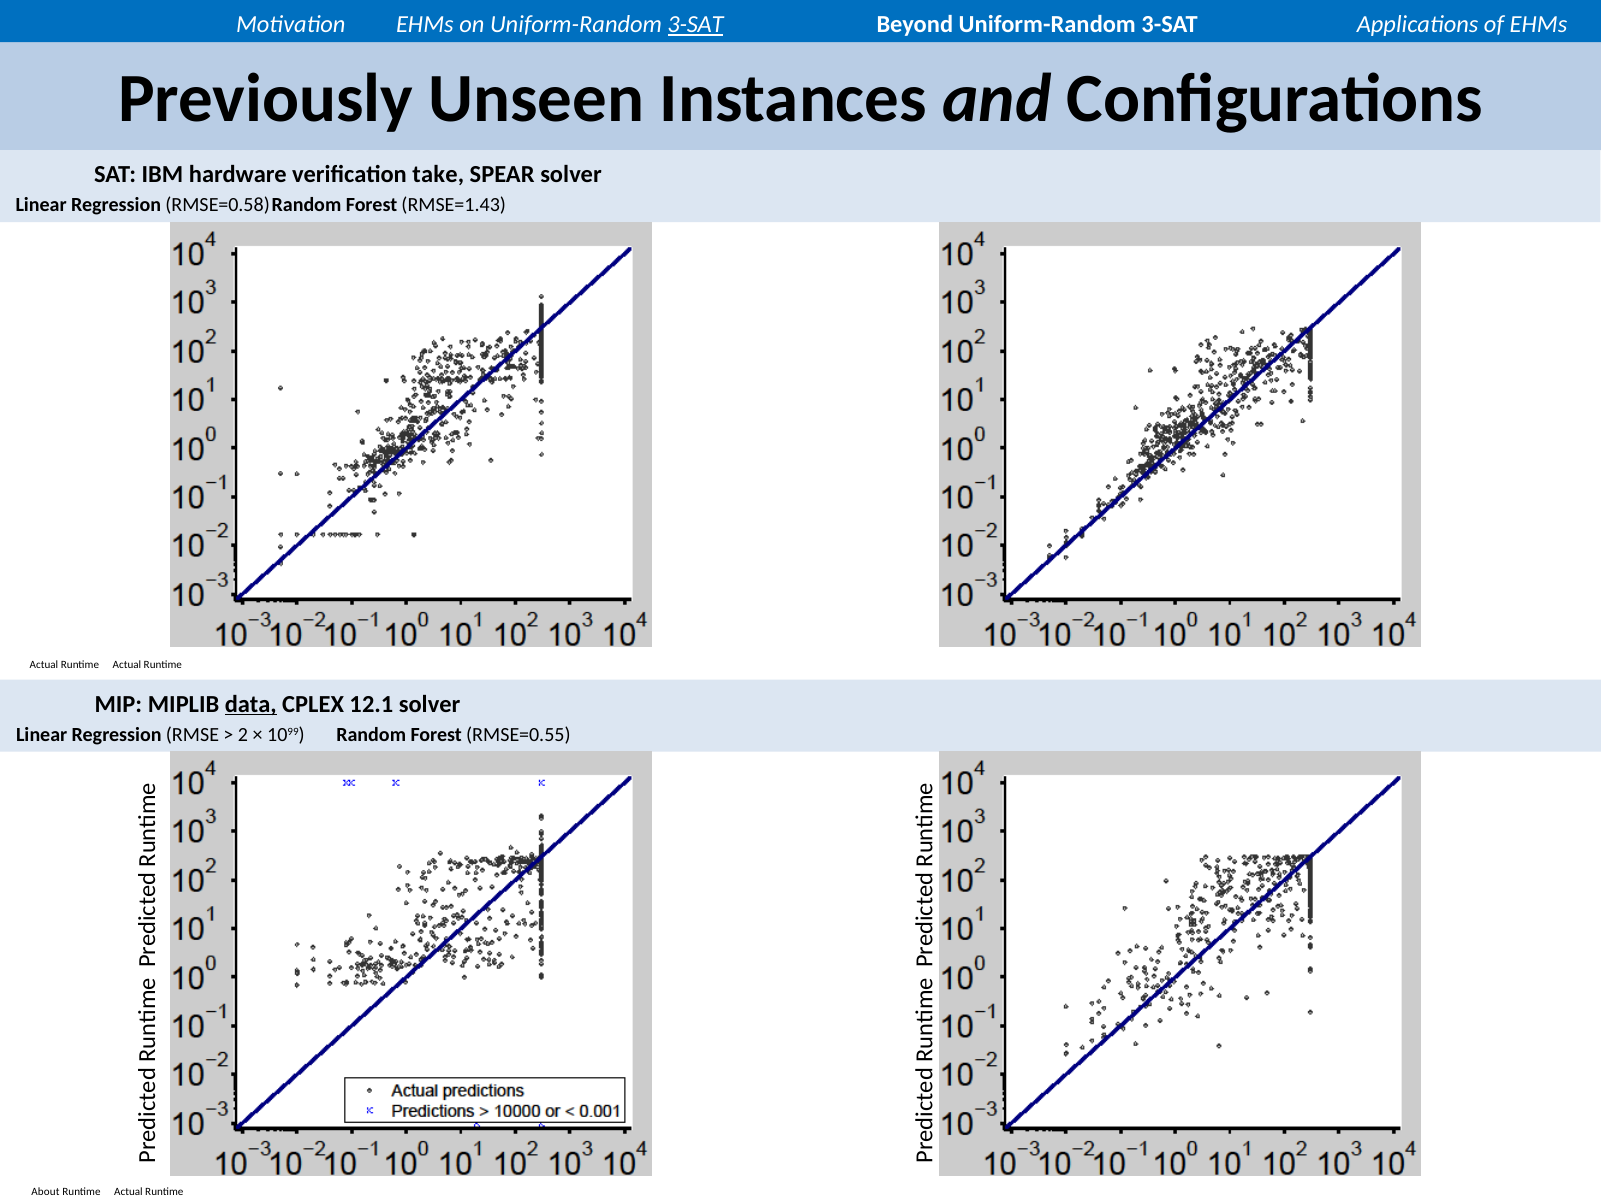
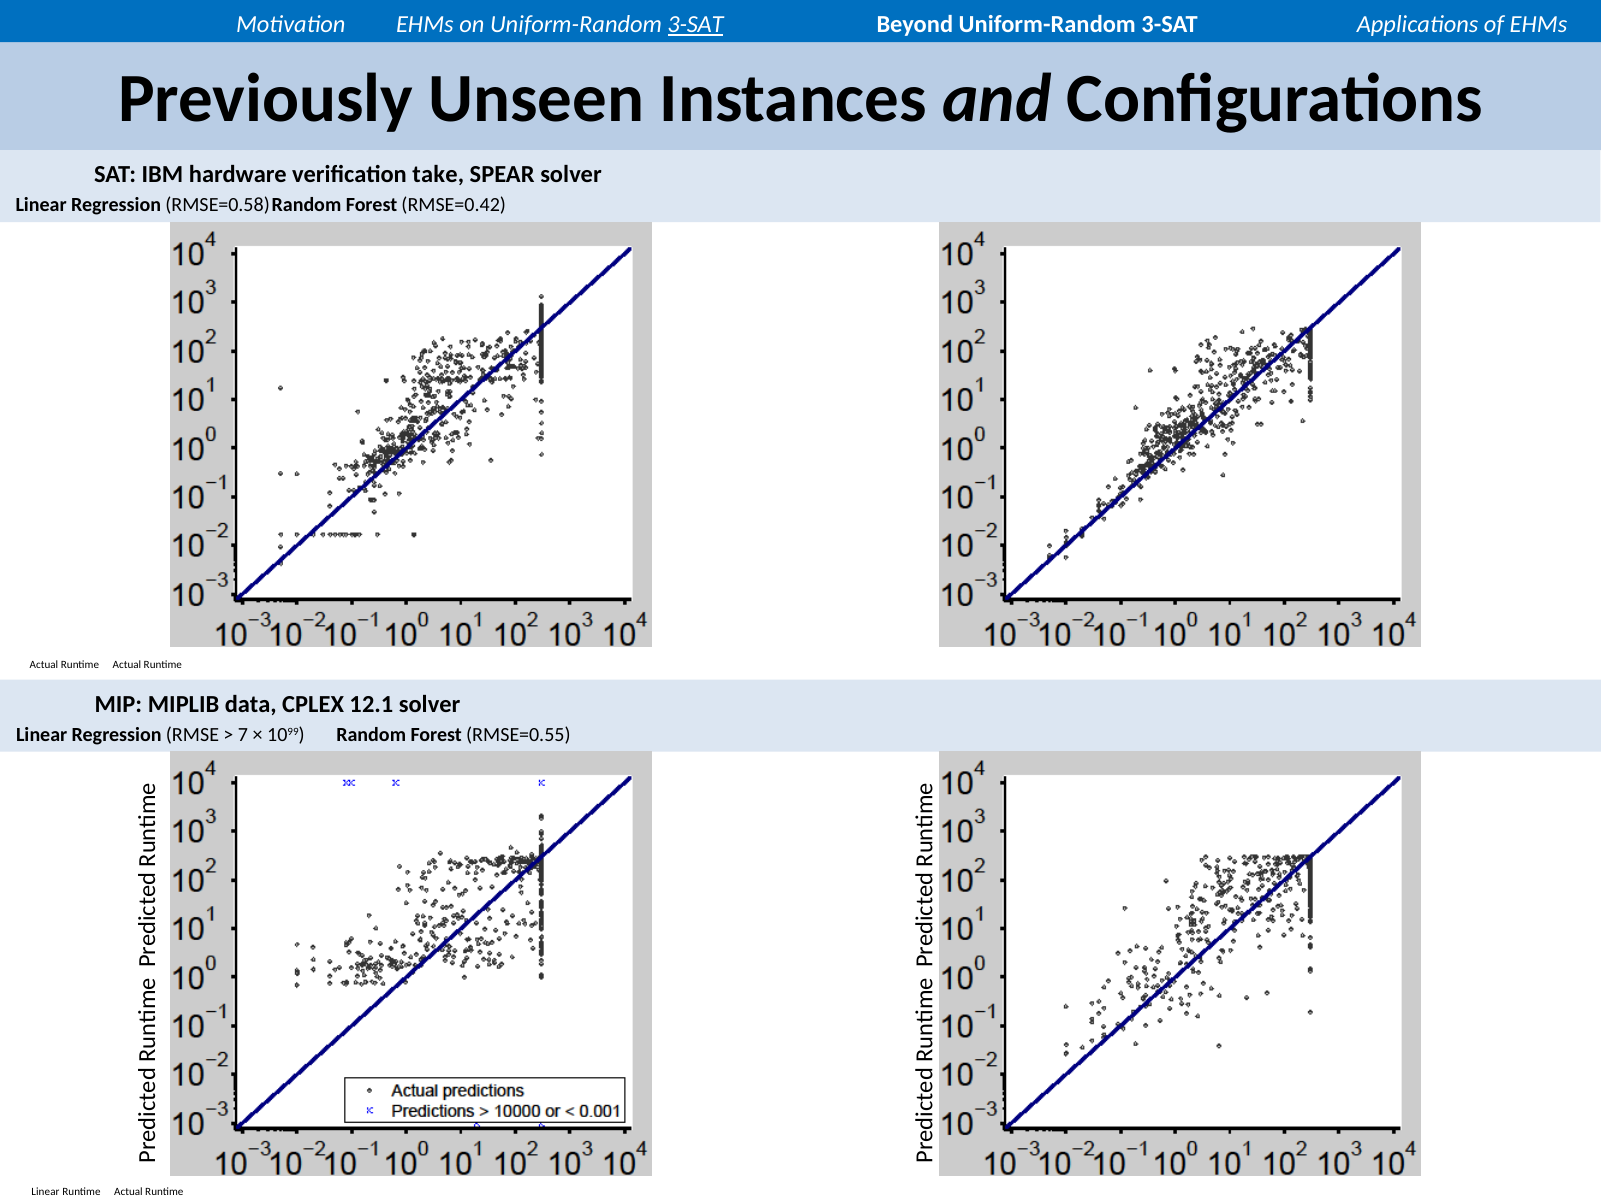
RMSE=1.43: RMSE=1.43 -> RMSE=0.42 (454, 205)
data underline: present -> none (251, 704)
2: 2 -> 7 (243, 735)
About: About -> Linear (45, 1191)
